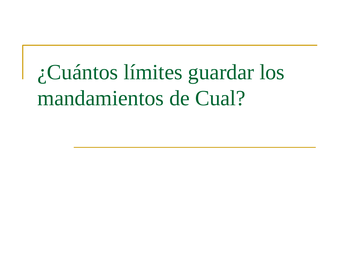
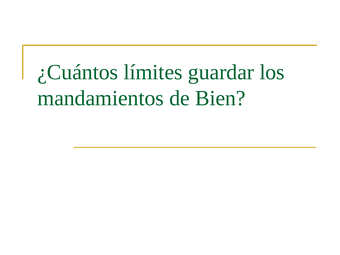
Cual: Cual -> Bien (220, 98)
